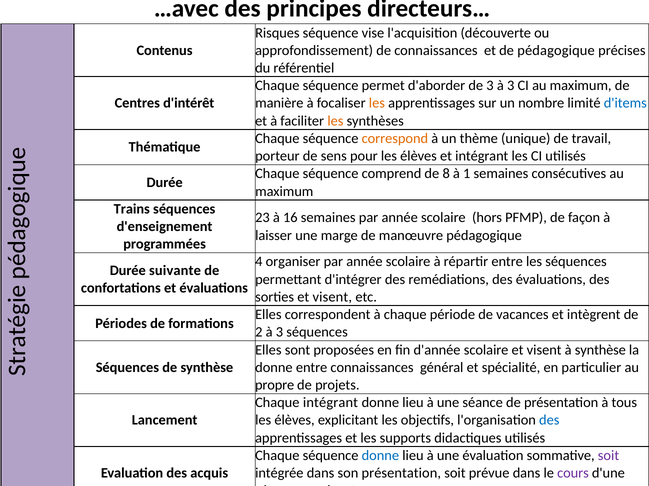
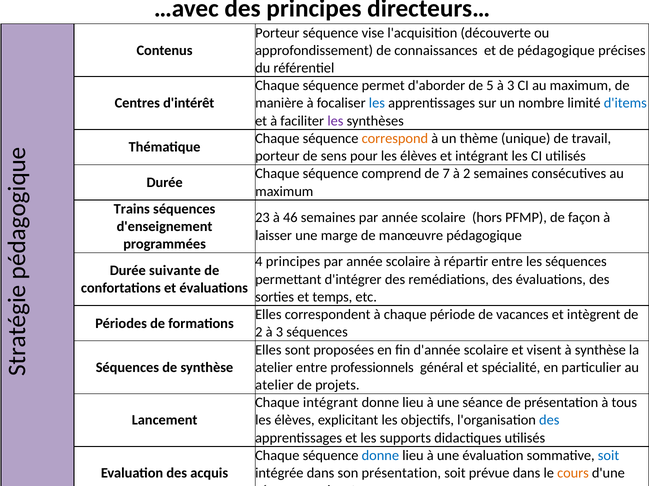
Risques: Risques -> Porteur (277, 33)
de 3: 3 -> 5 (490, 86)
les colour: orange -> blue (377, 103)
les colour: orange -> purple (335, 121)
8: 8 -> 7 (446, 174)
à 1: 1 -> 2 (467, 174)
16: 16 -> 46 (290, 218)
4 organiser: organiser -> principes (293, 262)
sorties et visent: visent -> temps (332, 297)
donne: donne -> atelier (274, 368)
entre connaissances: connaissances -> professionnels (372, 368)
propre: propre -> atelier (274, 386)
soit colour: purple -> blue (609, 456)
cours colour: purple -> orange (573, 474)
